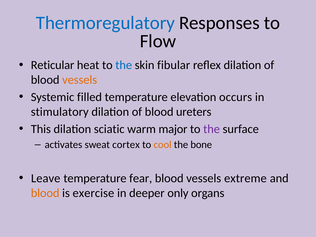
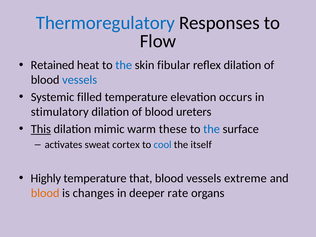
Reticular: Reticular -> Retained (53, 65)
vessels colour: orange -> blue (80, 80)
This underline: none -> present (41, 129)
sciatic: sciatic -> mimic (109, 129)
major: major -> these (173, 129)
the colour: purple -> blue (212, 129)
cool colour: orange -> blue (163, 145)
bone: bone -> itself (201, 145)
Leave: Leave -> Highly (46, 178)
fear: fear -> that (141, 178)
exercise: exercise -> changes (93, 193)
only: only -> rate (178, 193)
